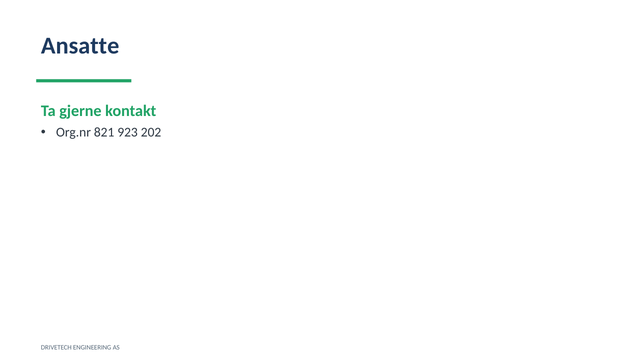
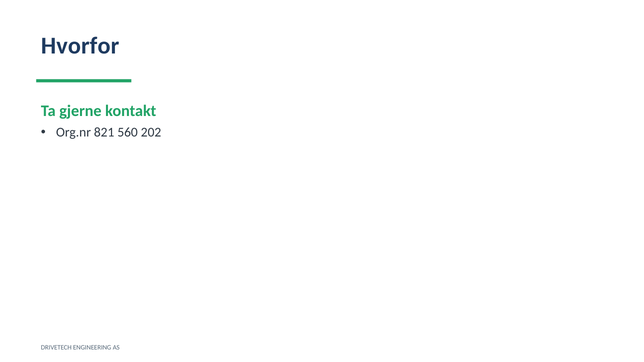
Ansatte: Ansatte -> Hvorfor (80, 46)
923: 923 -> 560 (128, 132)
